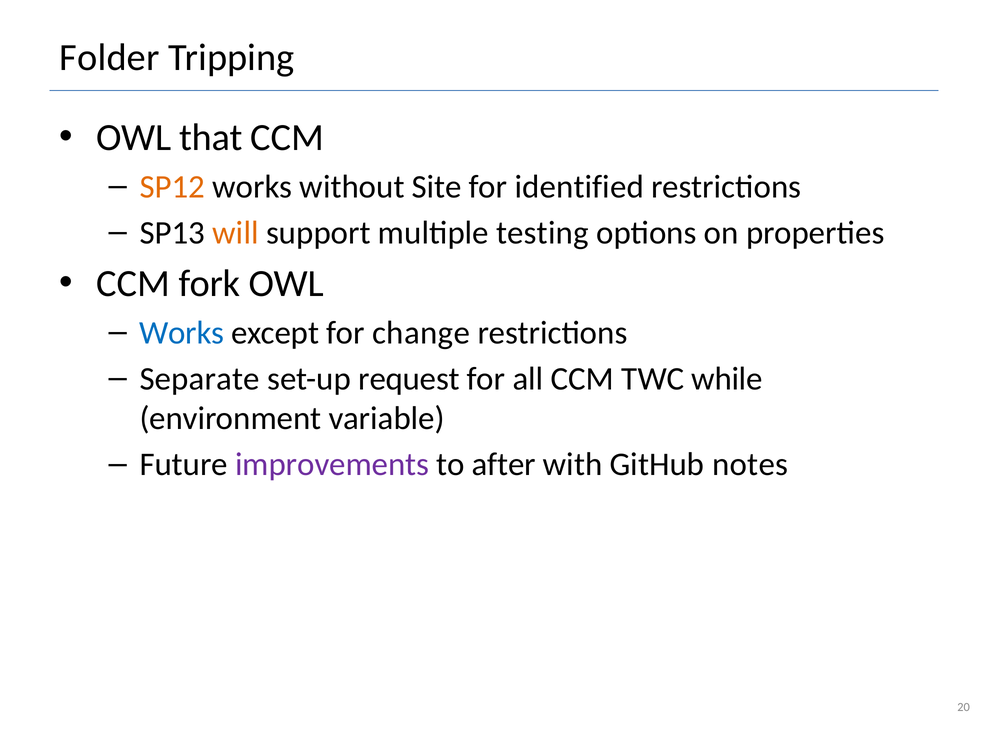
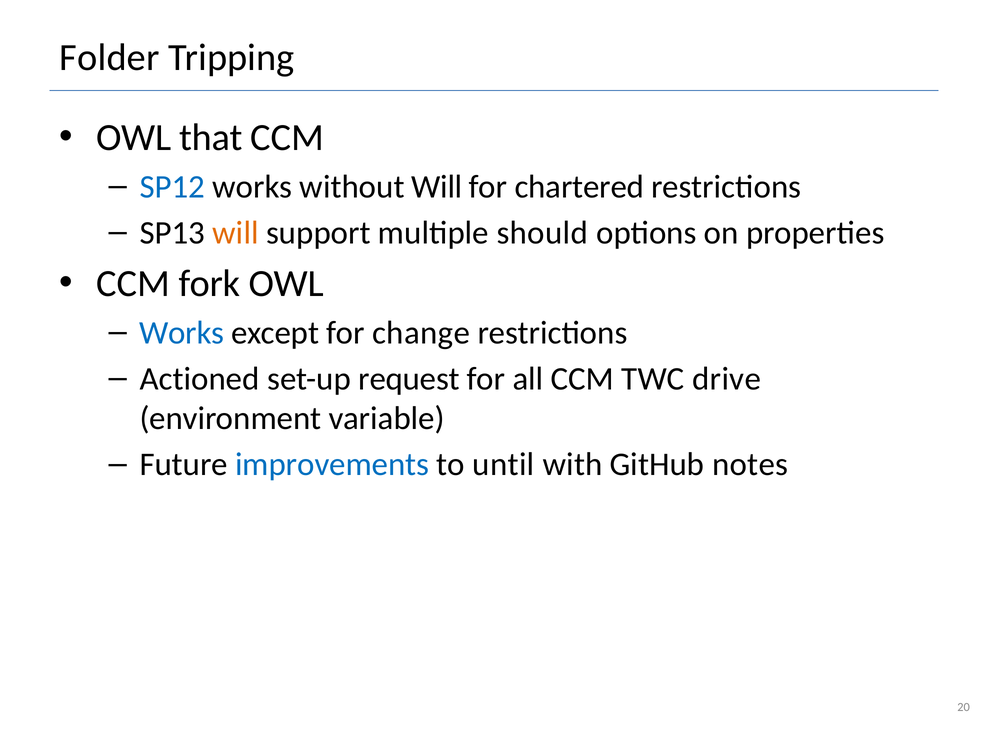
SP12 colour: orange -> blue (172, 187)
without Site: Site -> Will (437, 187)
identified: identified -> chartered (579, 187)
testing: testing -> should (542, 233)
Separate: Separate -> Actioned (200, 379)
while: while -> drive (727, 379)
improvements colour: purple -> blue (332, 464)
after: after -> until (503, 464)
